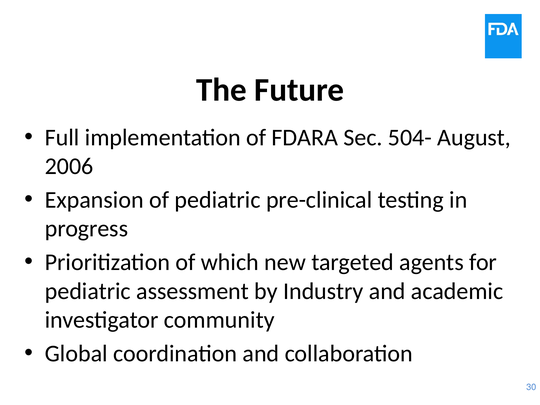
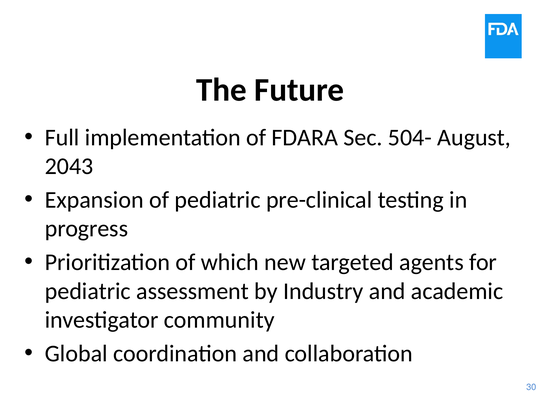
2006: 2006 -> 2043 (69, 166)
